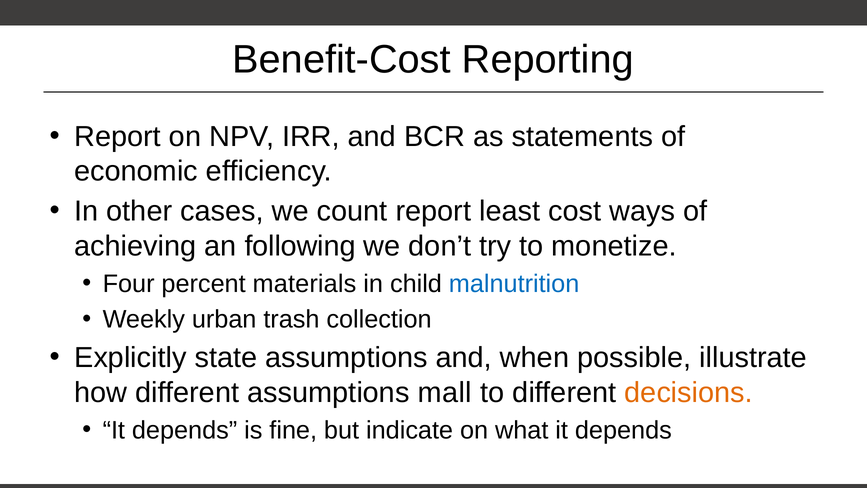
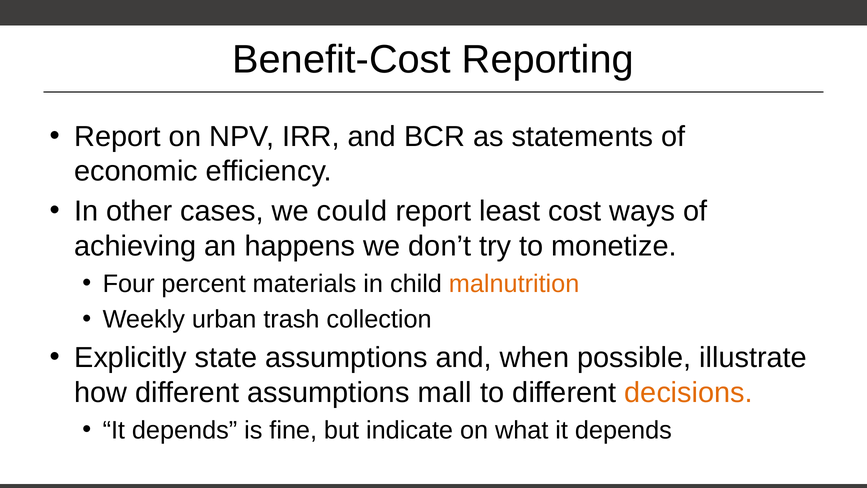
count: count -> could (352, 211)
following: following -> happens (300, 246)
malnutrition colour: blue -> orange (514, 284)
